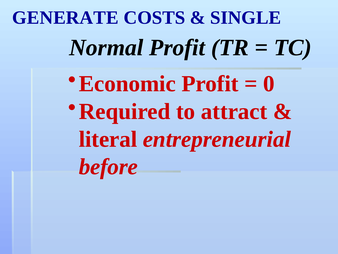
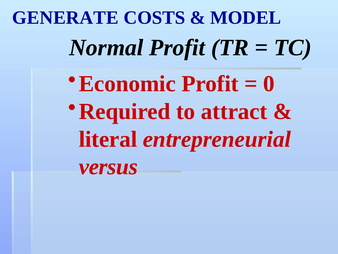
SINGLE: SINGLE -> MODEL (246, 18)
before: before -> versus (108, 167)
